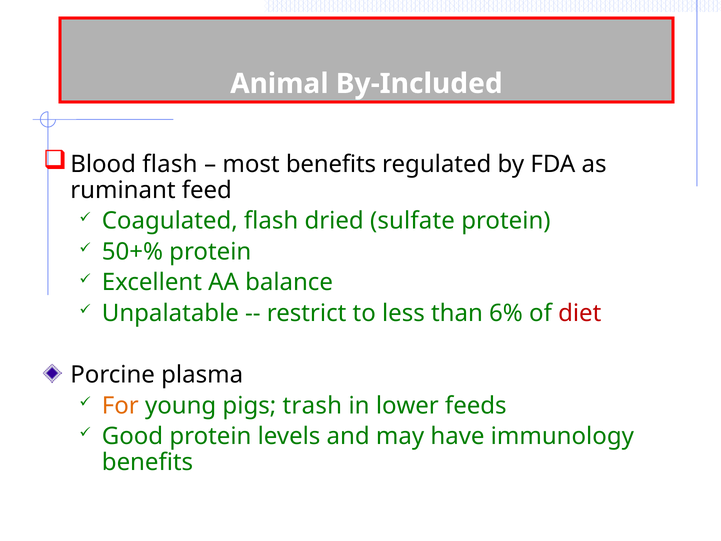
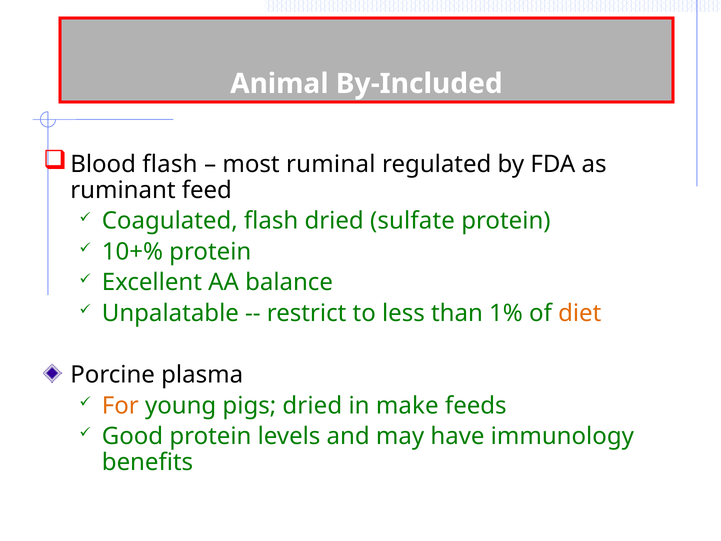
most benefits: benefits -> ruminal (331, 164)
50+%: 50+% -> 10+% (132, 252)
6%: 6% -> 1% (506, 313)
diet colour: red -> orange (580, 313)
pigs trash: trash -> dried (312, 405)
lower: lower -> make (407, 405)
